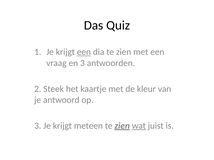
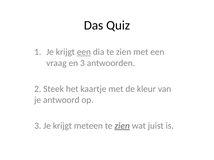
wat underline: present -> none (139, 126)
